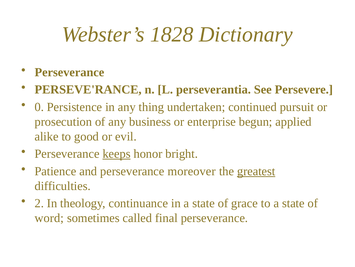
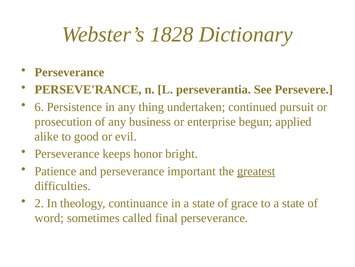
0: 0 -> 6 (39, 107)
keeps underline: present -> none (117, 153)
moreover: moreover -> important (192, 171)
